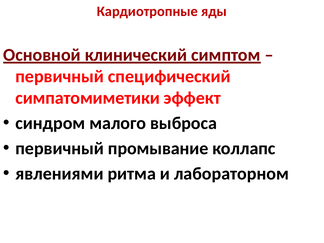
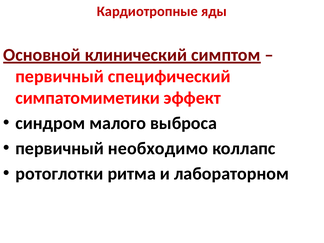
промывание: промывание -> необходимо (158, 148)
явлениями: явлениями -> ротоглотки (59, 174)
